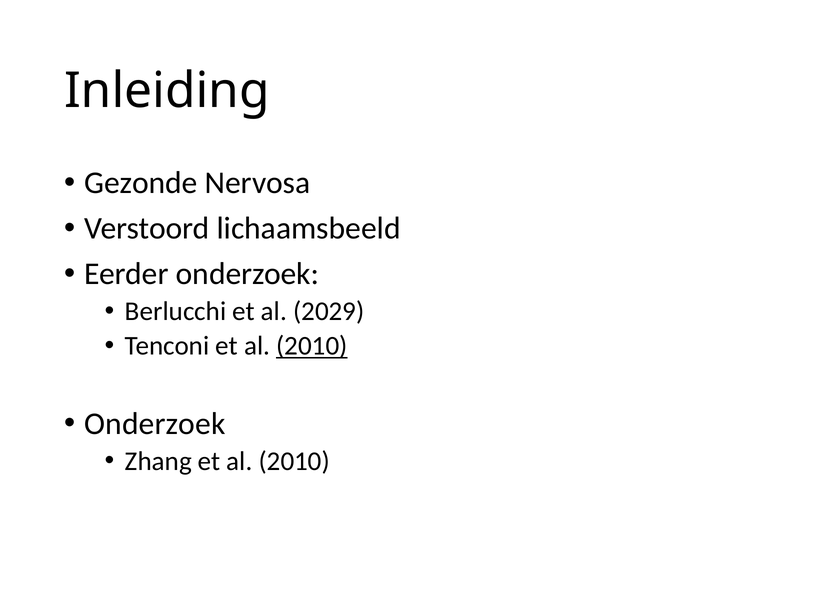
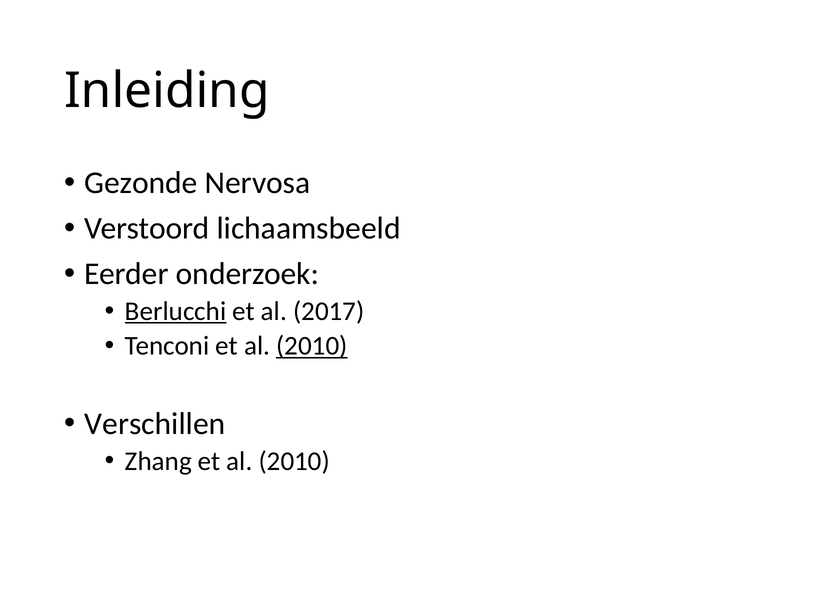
Berlucchi underline: none -> present (176, 312)
2029: 2029 -> 2017 (329, 312)
Onderzoek: Onderzoek -> Verschillen (155, 424)
